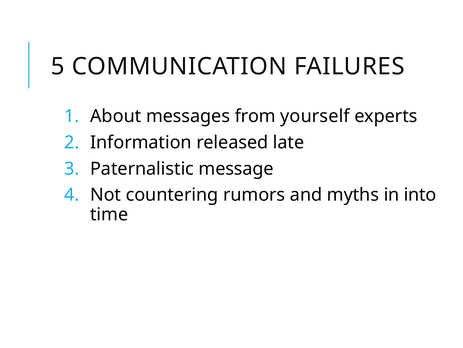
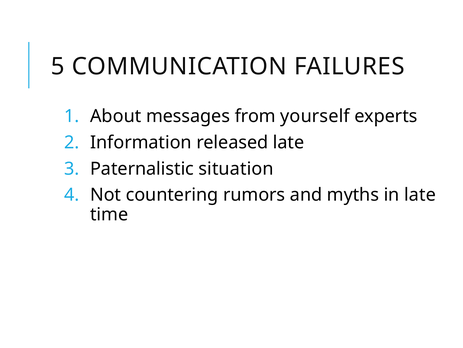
message: message -> situation (236, 168)
in into: into -> late (420, 195)
